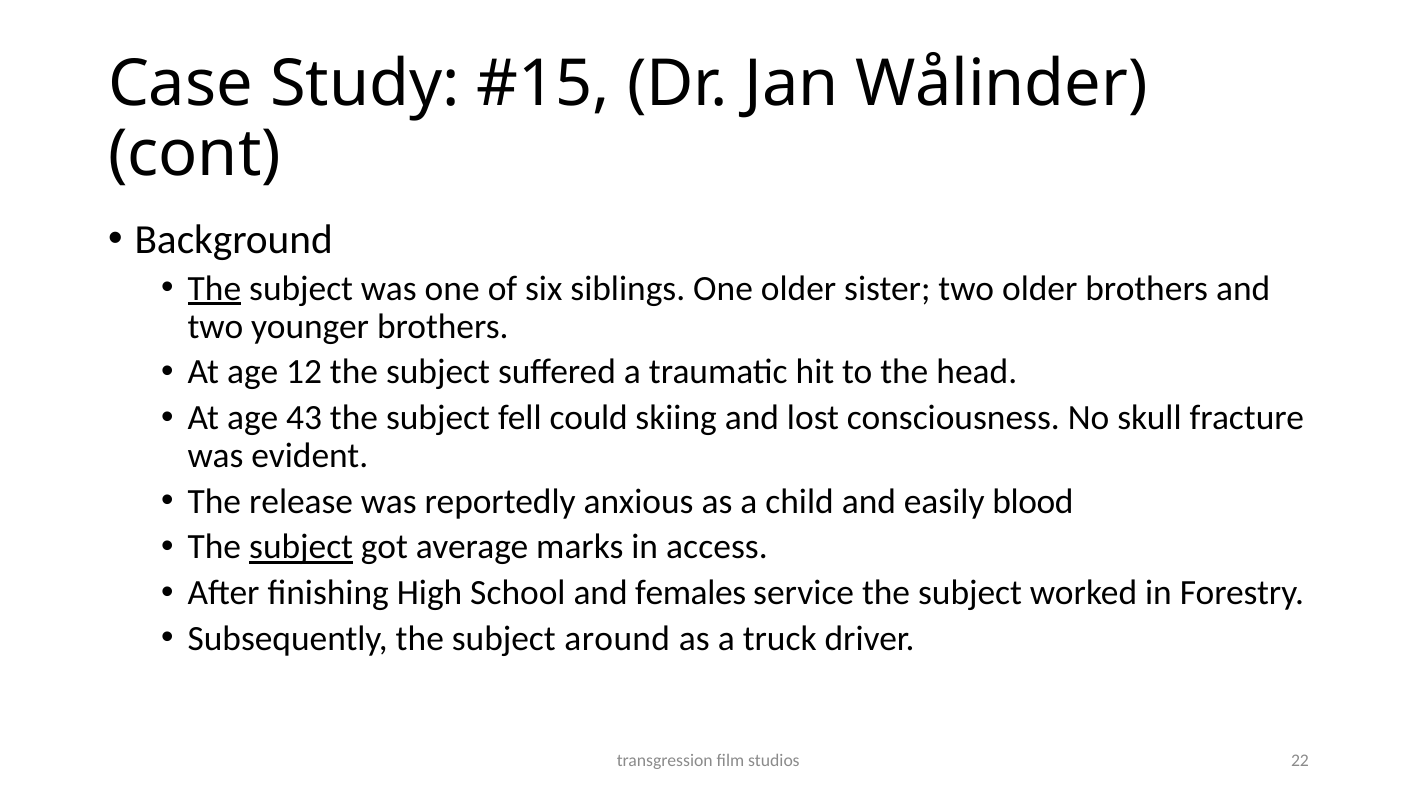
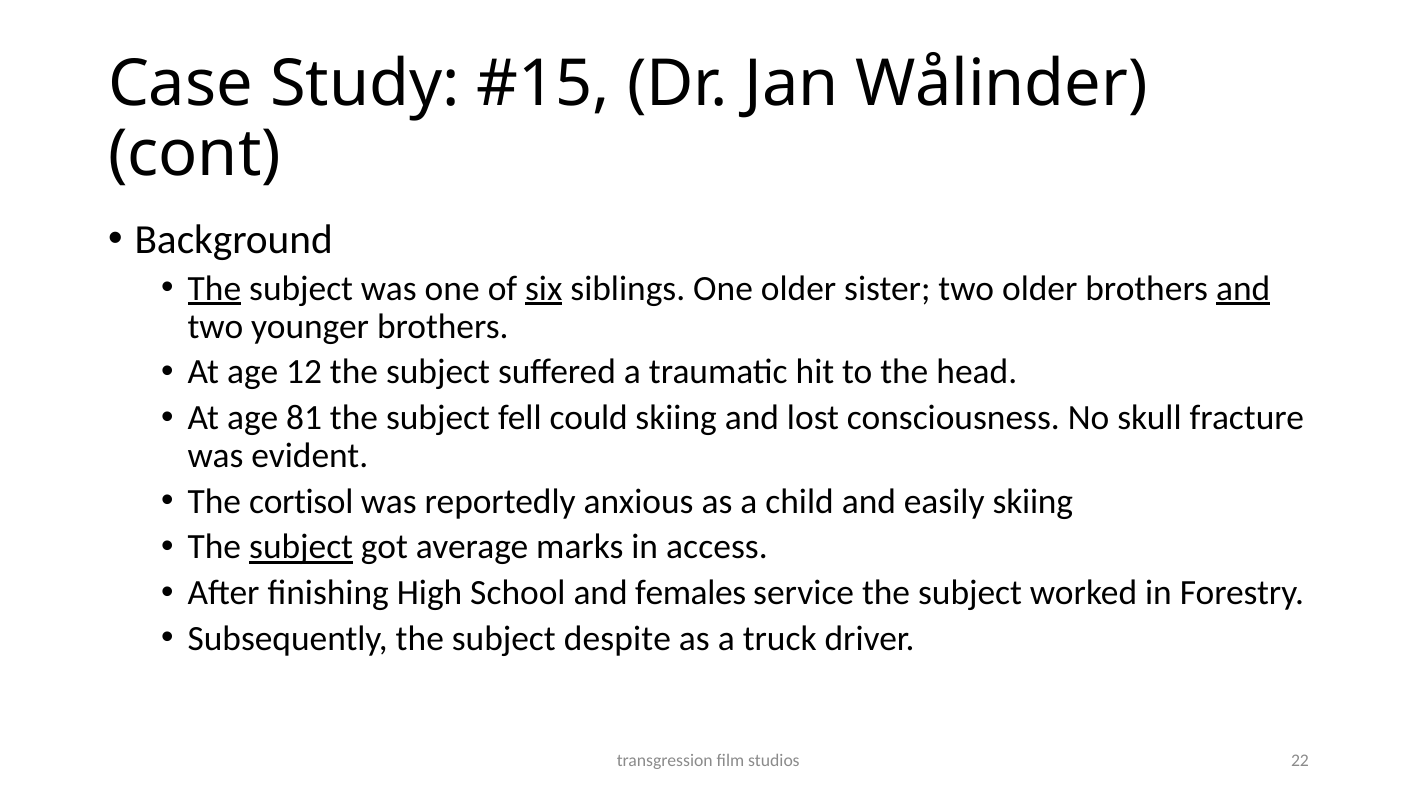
six underline: none -> present (544, 288)
and underline: none -> present (1243, 288)
43: 43 -> 81 (304, 418)
release: release -> cortisol (301, 502)
easily blood: blood -> skiing (1033, 502)
around: around -> despite (617, 638)
